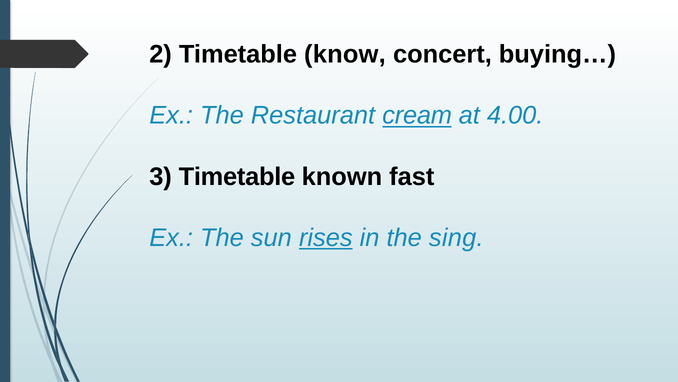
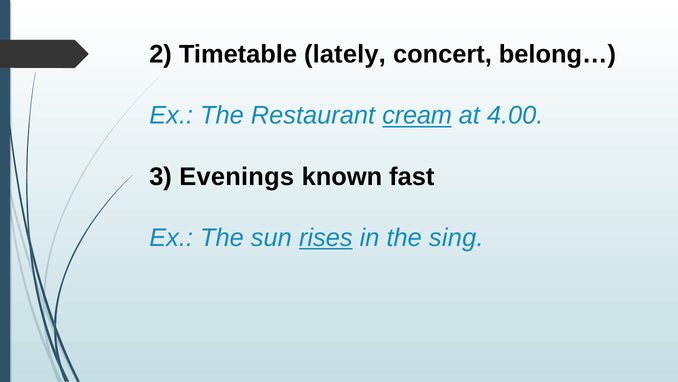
know: know -> lately (345, 54)
buying…: buying… -> belong… (557, 54)
3 Timetable: Timetable -> Evenings (237, 176)
